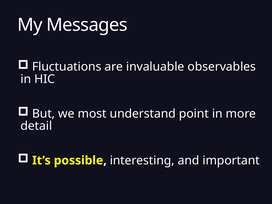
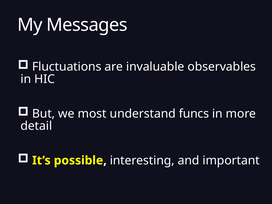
point: point -> funcs (194, 114)
